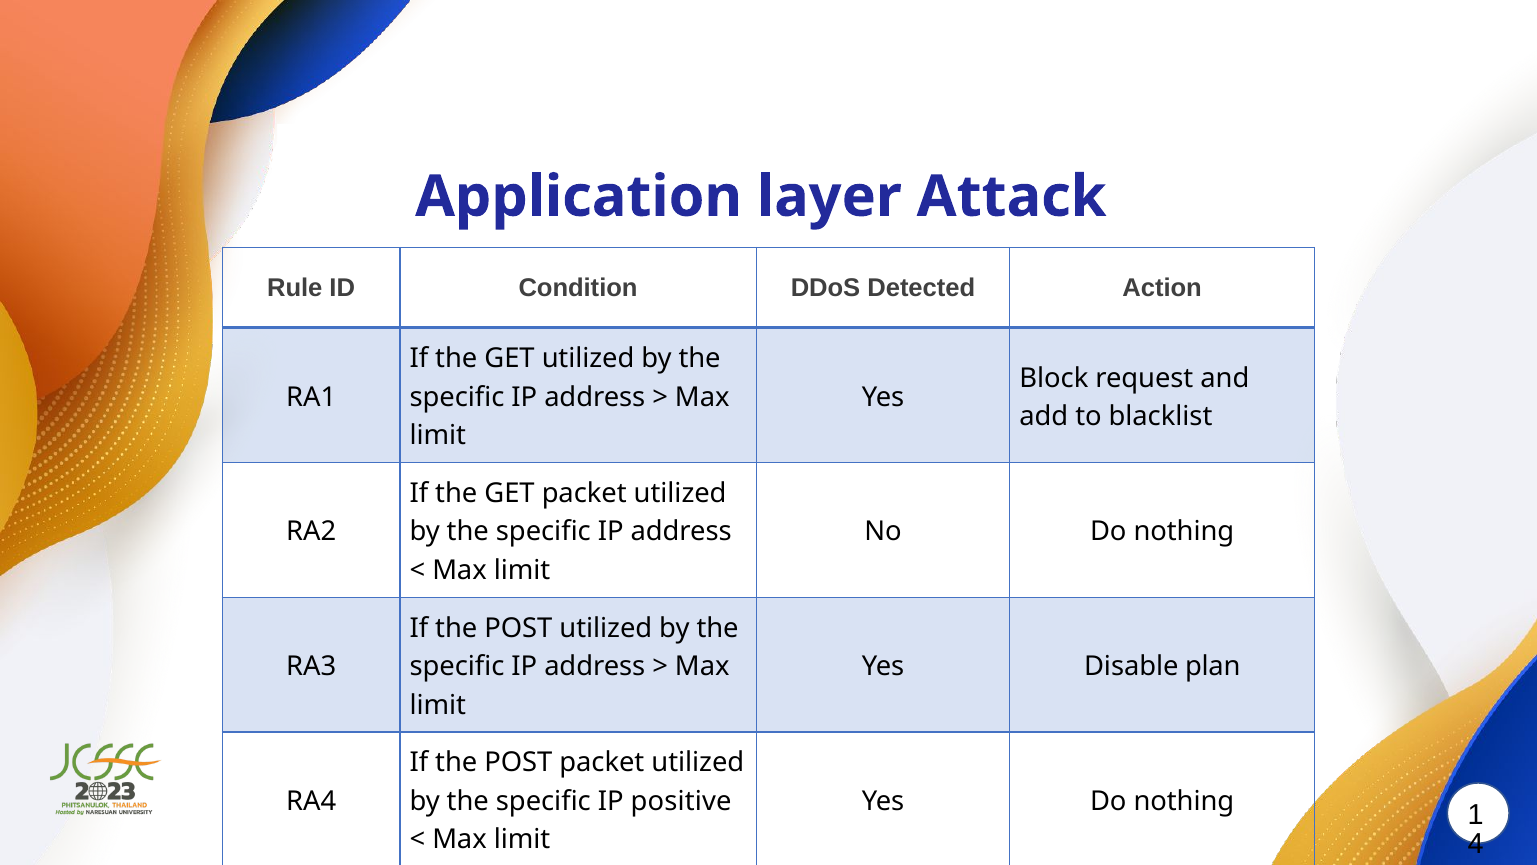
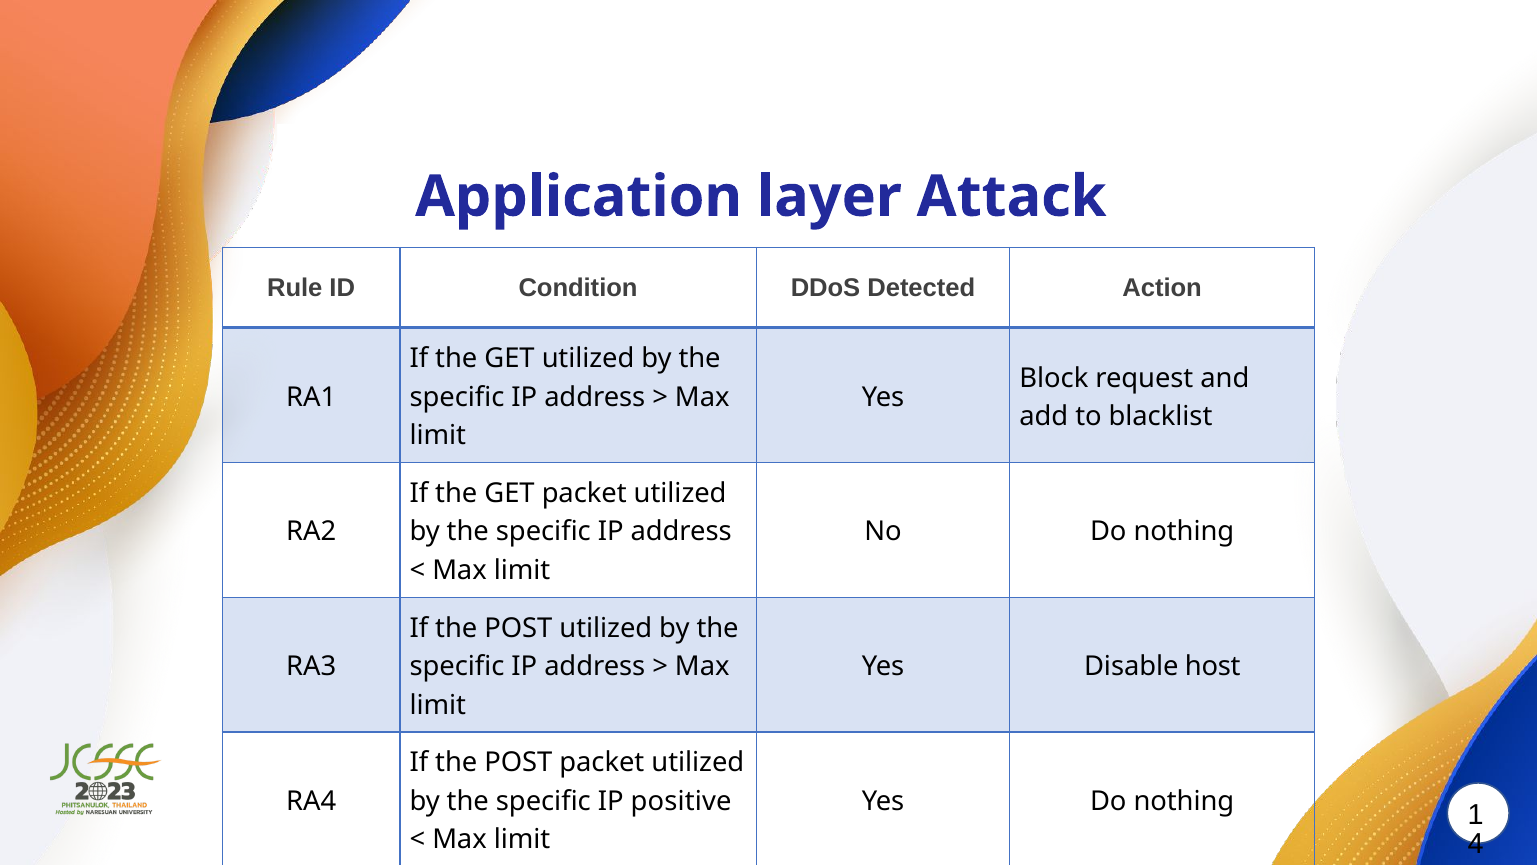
plan: plan -> host (1213, 666)
